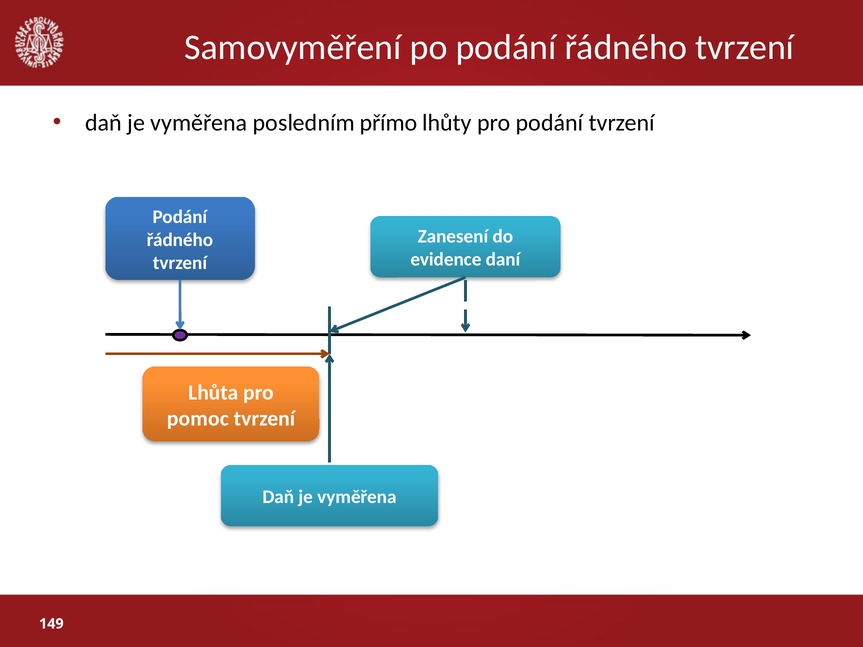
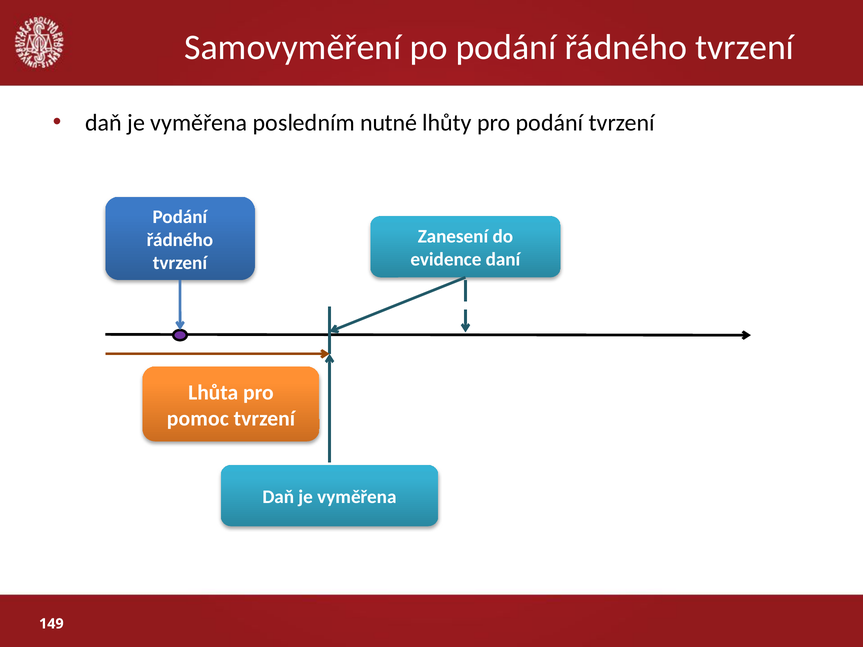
přímo: přímo -> nutné (389, 123)
